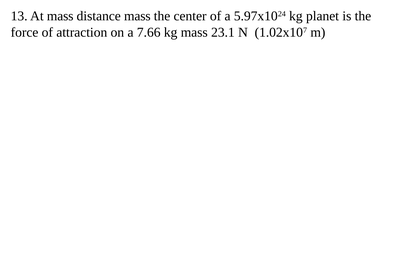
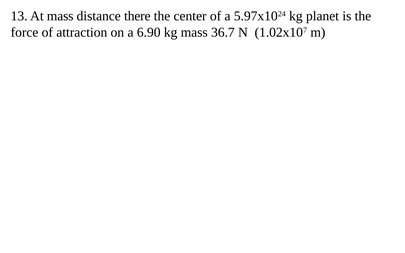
distance mass: mass -> there (137, 16)
7.66: 7.66 -> 6.90 (149, 32)
23.1: 23.1 -> 36.7 (223, 32)
